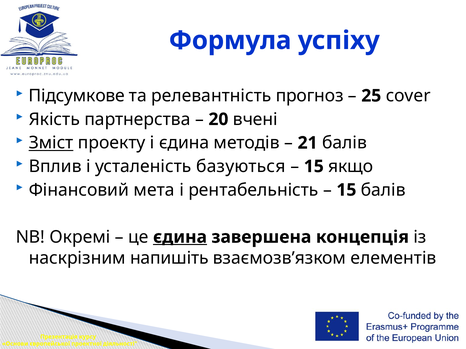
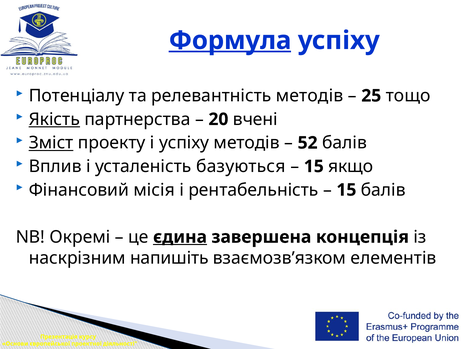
Формула underline: none -> present (230, 41)
Підсумкове: Підсумкове -> Потенціалу (77, 96)
релевантність прогноз: прогноз -> методів (310, 96)
cover: cover -> тощо (408, 96)
Якість underline: none -> present (54, 119)
і єдина: єдина -> успіху (184, 143)
21: 21 -> 52 (308, 143)
мета: мета -> місія (154, 190)
